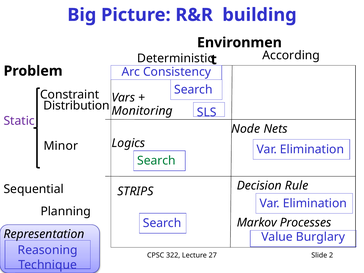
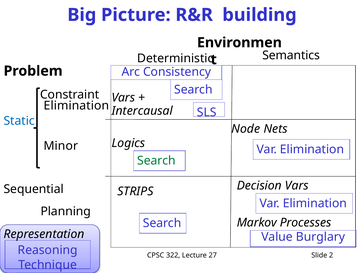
According: According -> Semantics (291, 55)
Distribution: Distribution -> Elimination (76, 106)
Monitoring: Monitoring -> Intercausal (142, 111)
Static colour: purple -> blue (19, 121)
Decision Rule: Rule -> Vars (297, 186)
